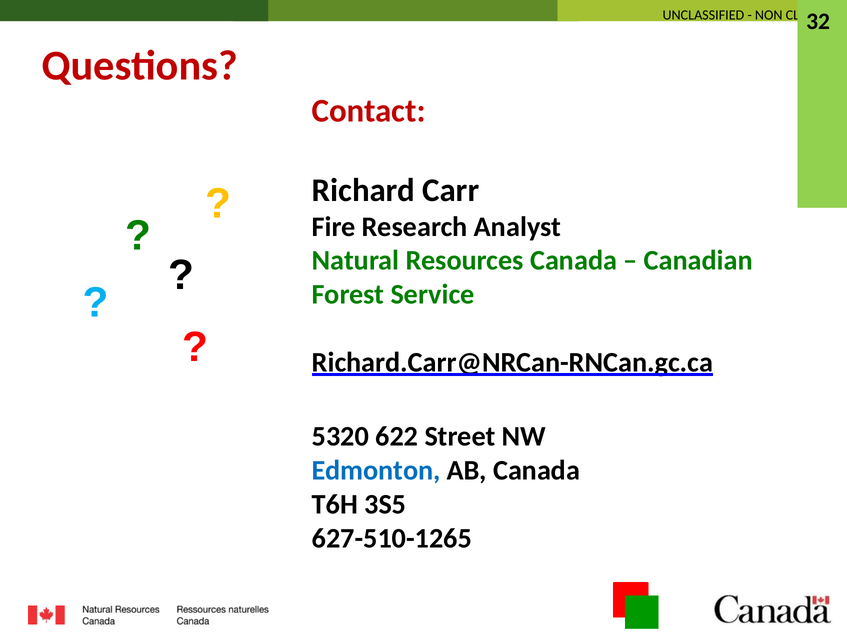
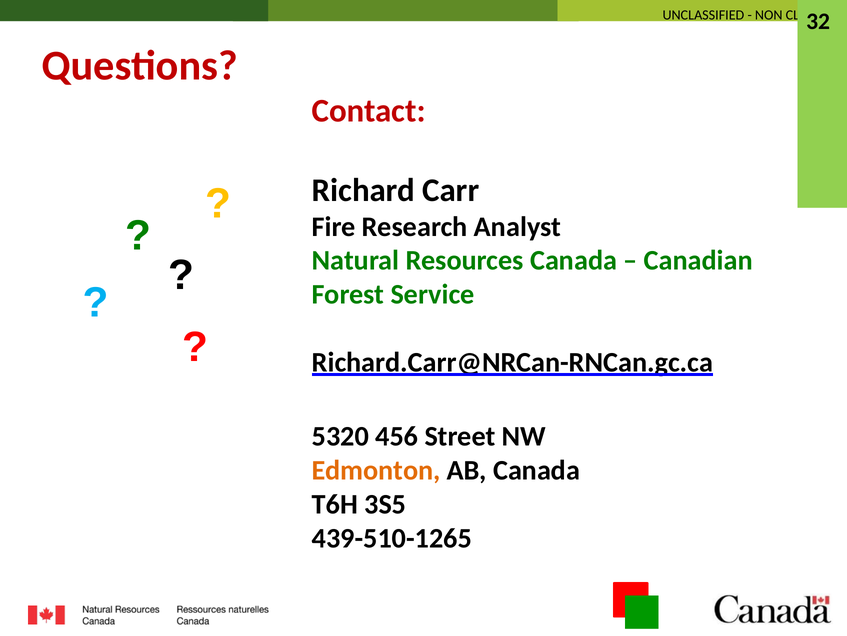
622: 622 -> 456 (397, 436)
Edmonton colour: blue -> orange (376, 470)
627-510-1265: 627-510-1265 -> 439-510-1265 (392, 538)
